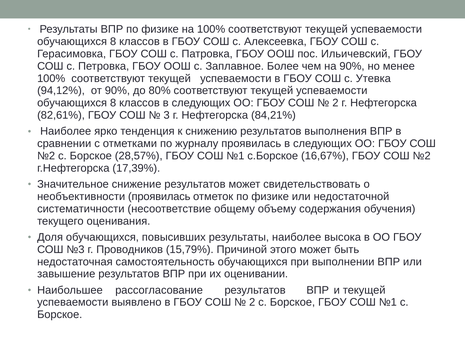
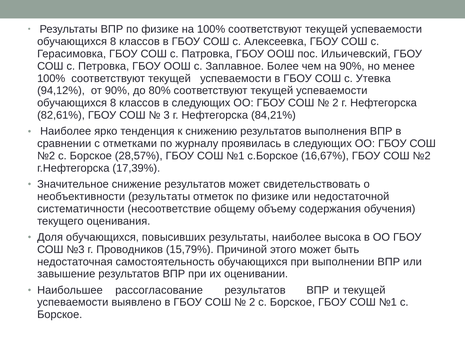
необъективности проявилась: проявилась -> результаты (159, 197)
